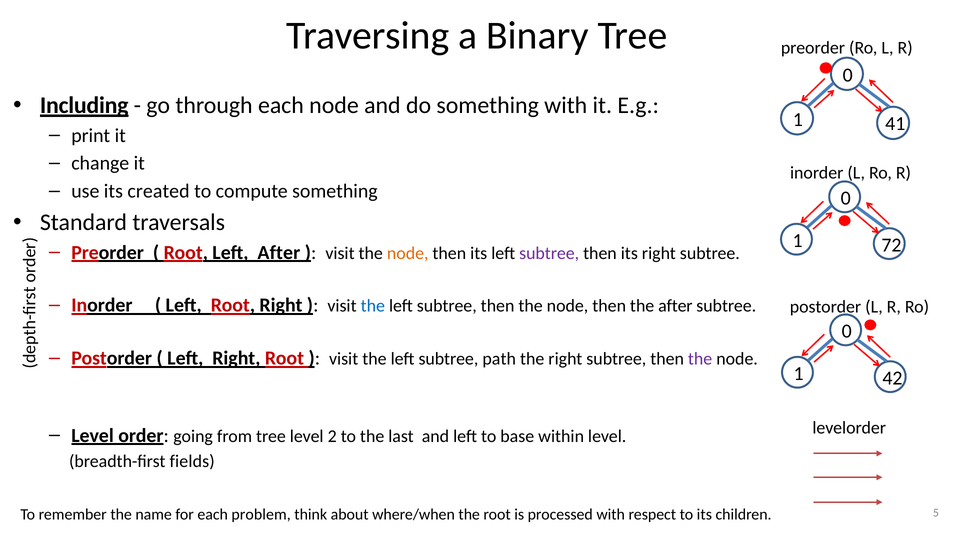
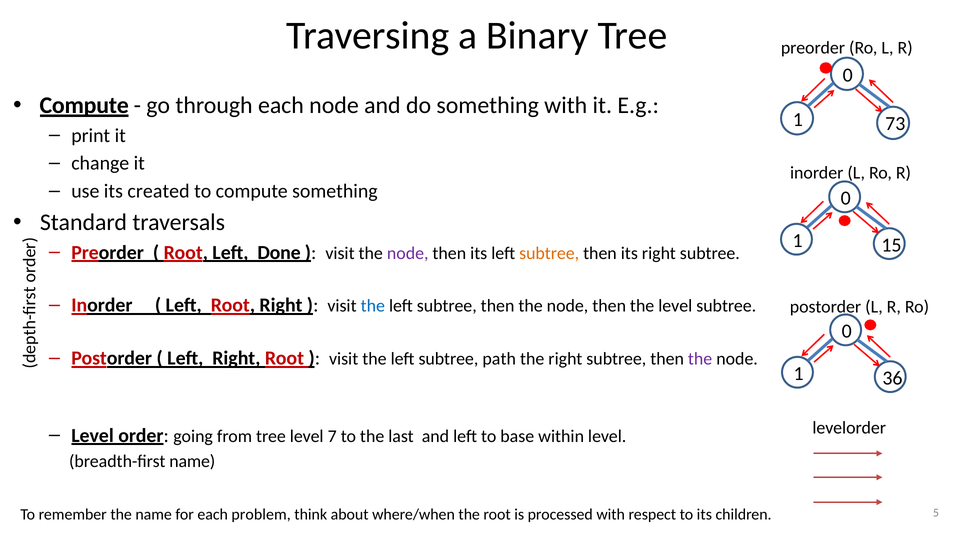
Including: Including -> Compute (84, 105)
41: 41 -> 73 (895, 124)
72: 72 -> 15 (891, 245)
Left After: After -> Done (279, 252)
node colour: orange -> purple (408, 253)
subtree colour: purple -> orange (549, 253)
the after: after -> level (675, 306)
42: 42 -> 36 (892, 378)
2: 2 -> 7 (332, 436)
breadth-first fields: fields -> name (192, 461)
